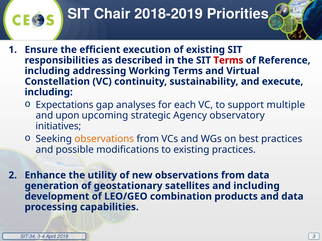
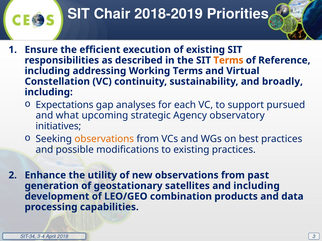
Terms colour: red -> orange (228, 60)
execute: execute -> broadly (282, 82)
multiple: multiple -> pursued (286, 105)
upon: upon -> what (67, 116)
from data: data -> past (258, 176)
